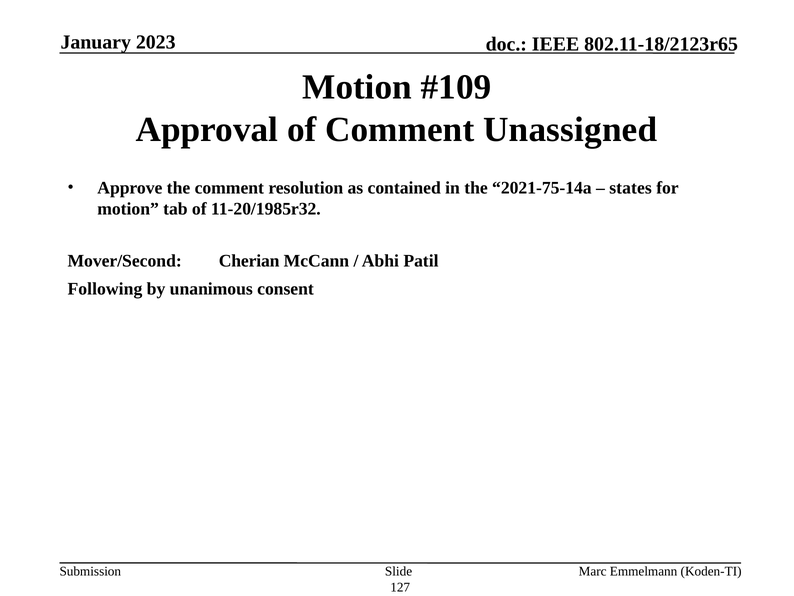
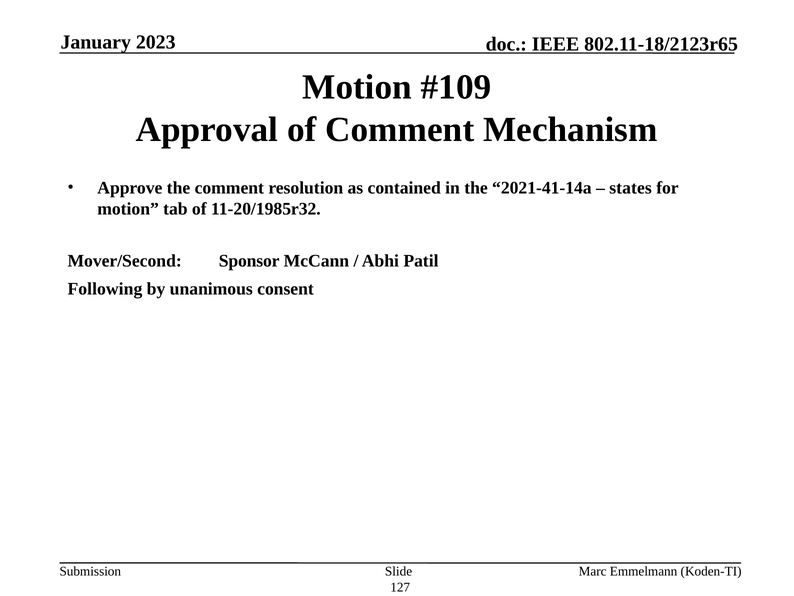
Unassigned: Unassigned -> Mechanism (570, 129)
2021-75-14a: 2021-75-14a -> 2021-41-14a (542, 188)
Cherian: Cherian -> Sponsor (249, 261)
